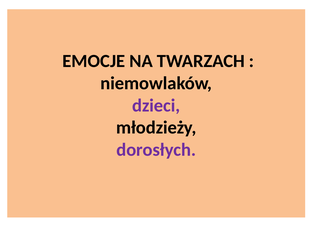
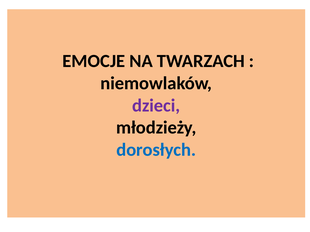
dorosłych colour: purple -> blue (156, 150)
